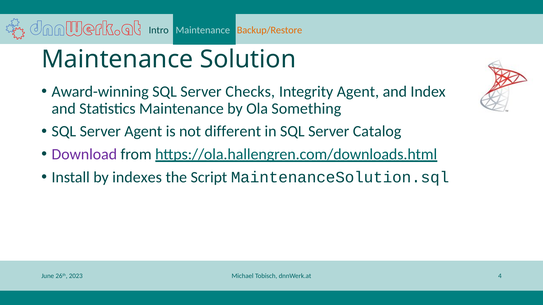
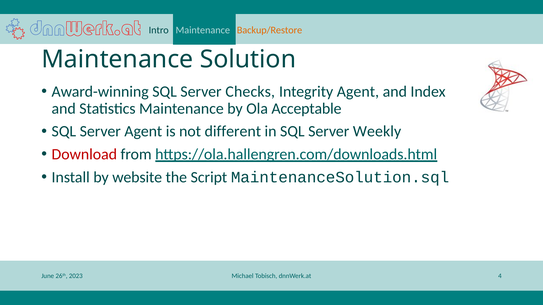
Something: Something -> Acceptable (306, 109)
Catalog: Catalog -> Weekly (377, 132)
Download colour: purple -> red (84, 155)
indexes: indexes -> website (137, 177)
